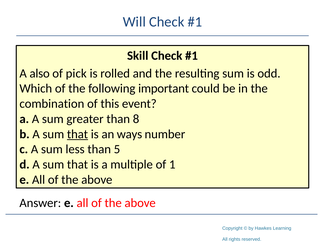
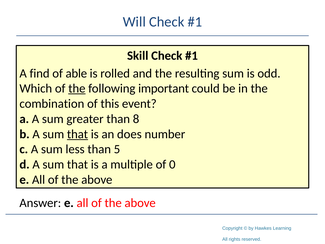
also: also -> find (40, 73)
pick: pick -> able (76, 73)
the underline: none -> present (77, 88)
ways: ways -> does (129, 134)
1: 1 -> 0 (172, 164)
